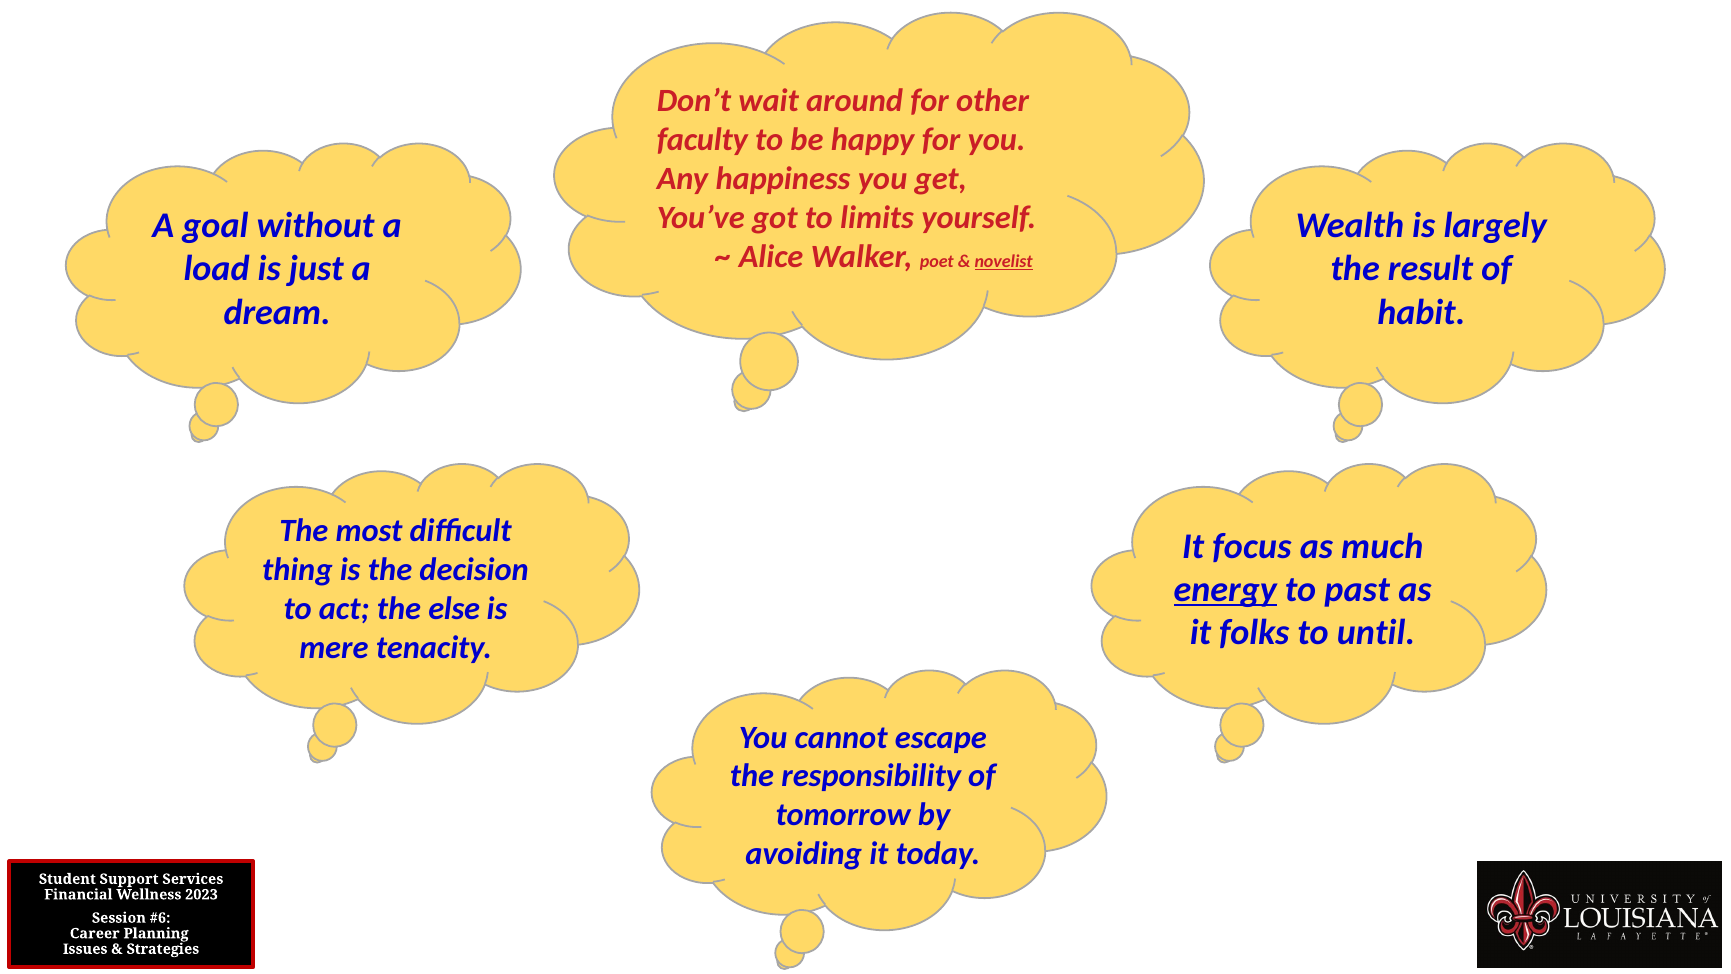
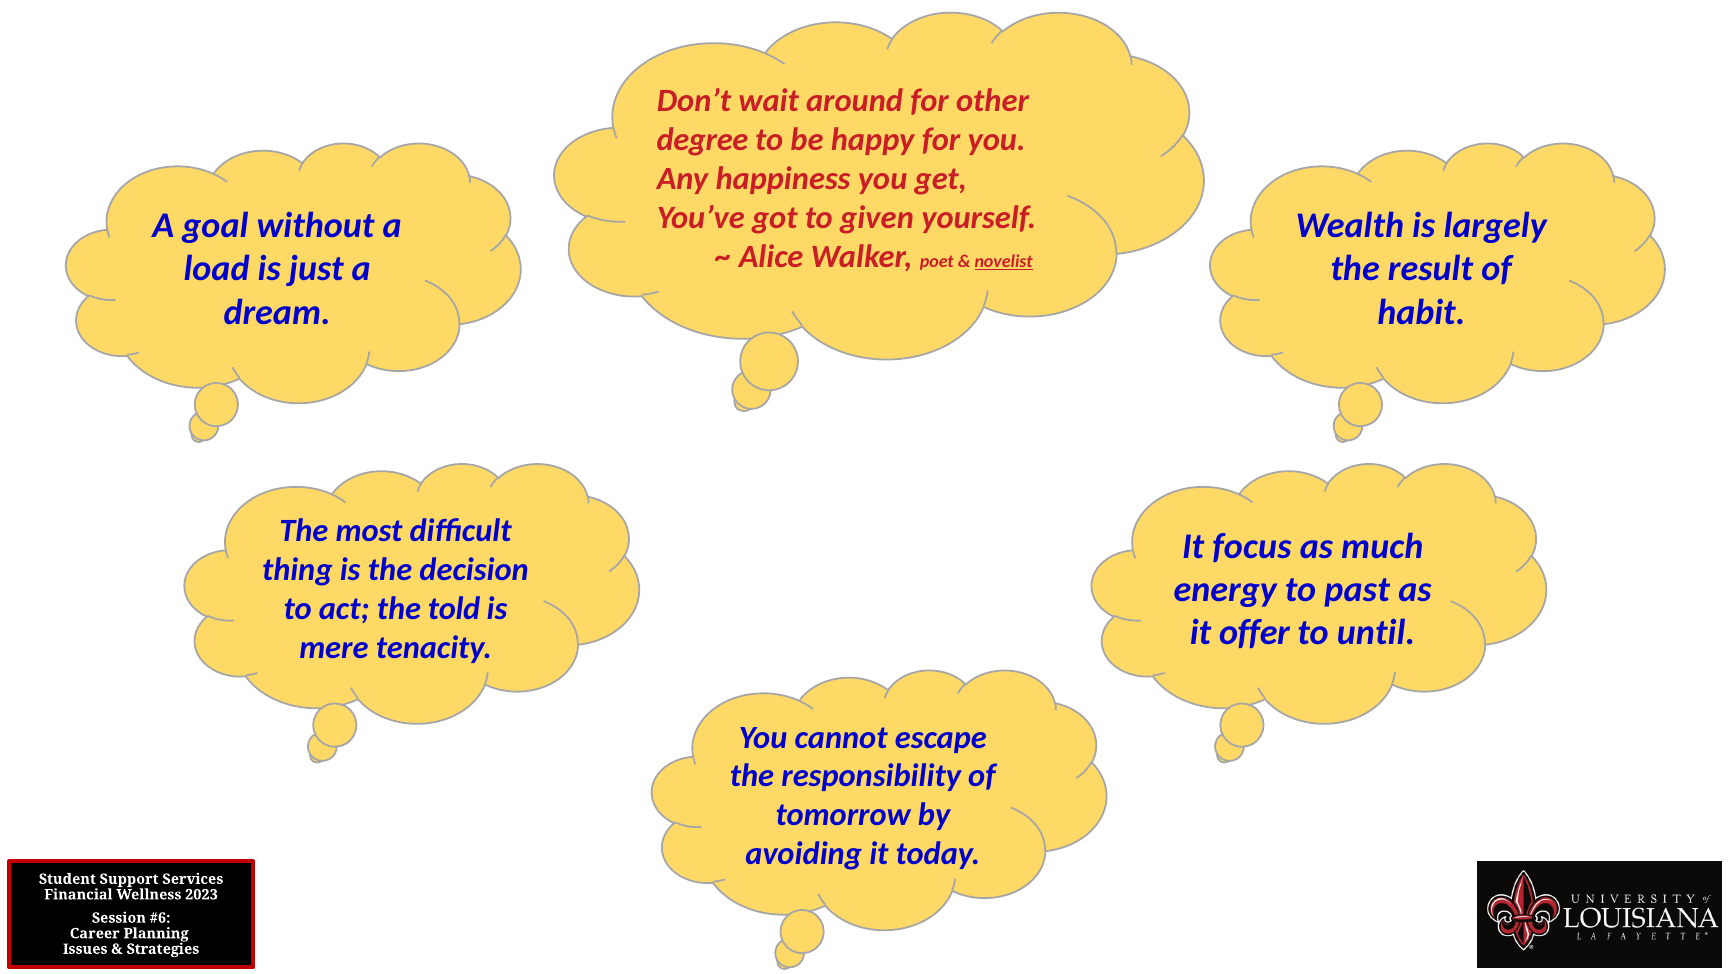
faculty: faculty -> degree (702, 140)
limits: limits -> given (877, 218)
energy underline: present -> none (1225, 589)
else: else -> told (454, 609)
folks: folks -> offer (1254, 633)
